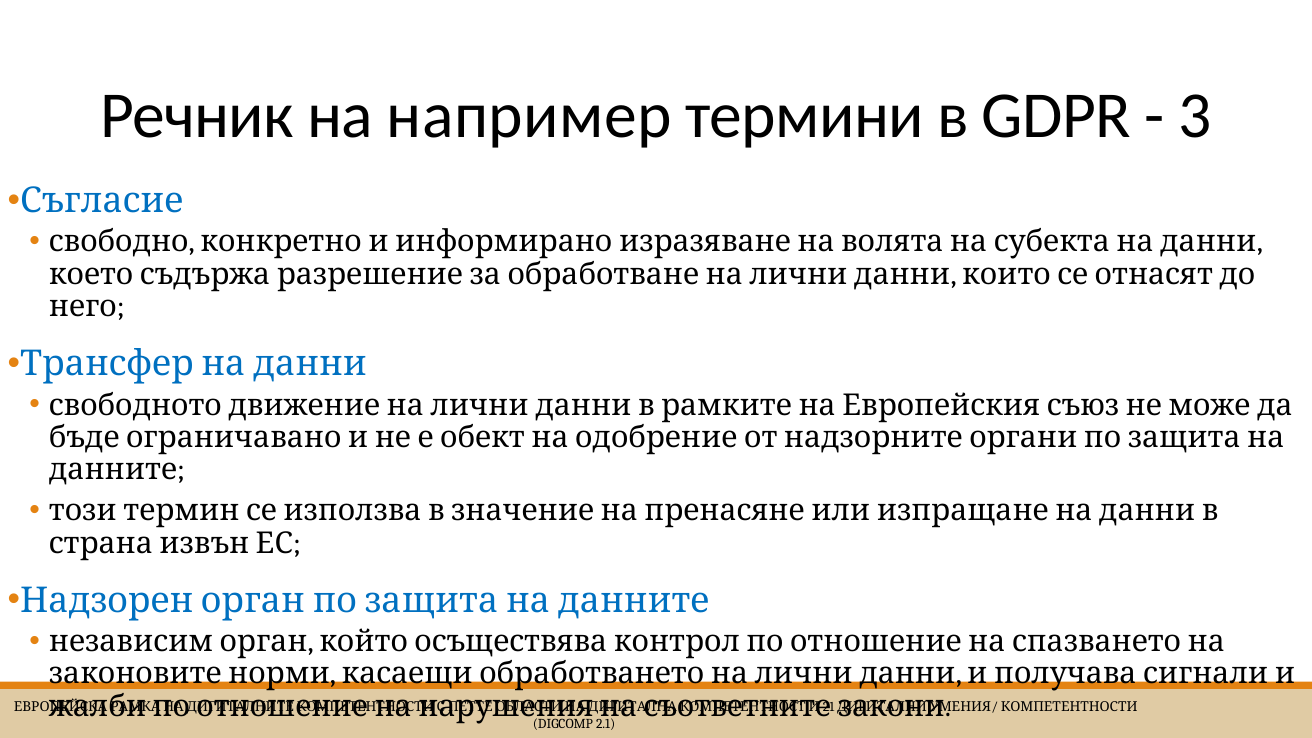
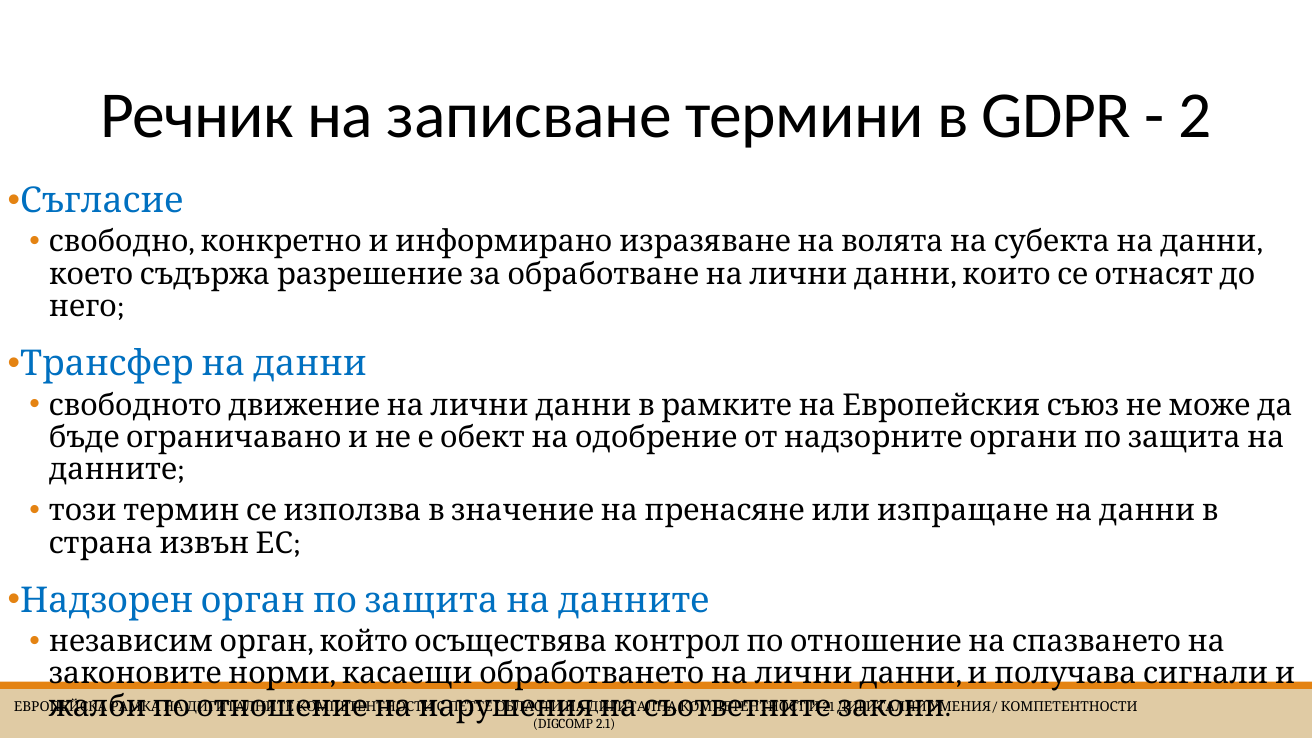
например: например -> записване (529, 116)
3: 3 -> 2 (1195, 116)
